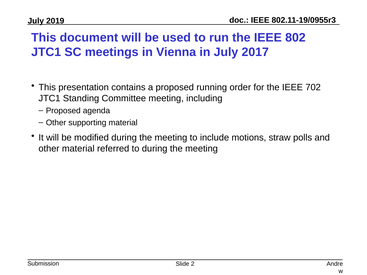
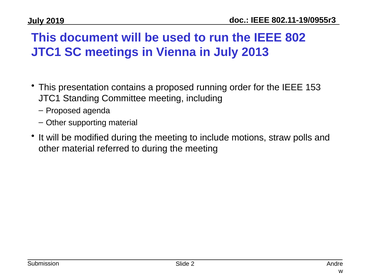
2017: 2017 -> 2013 (255, 52)
702: 702 -> 153 (313, 88)
